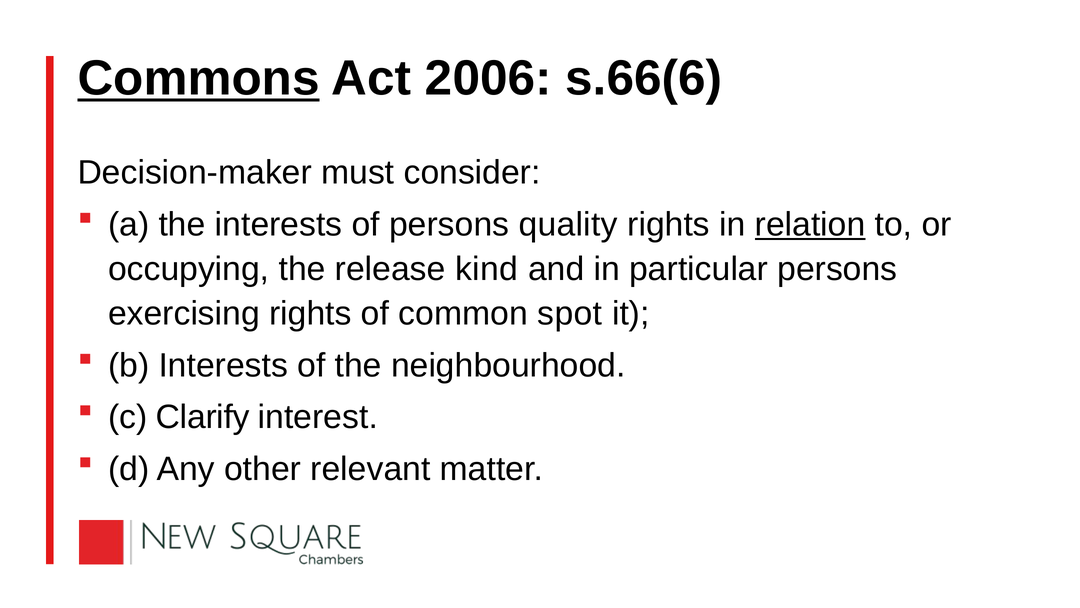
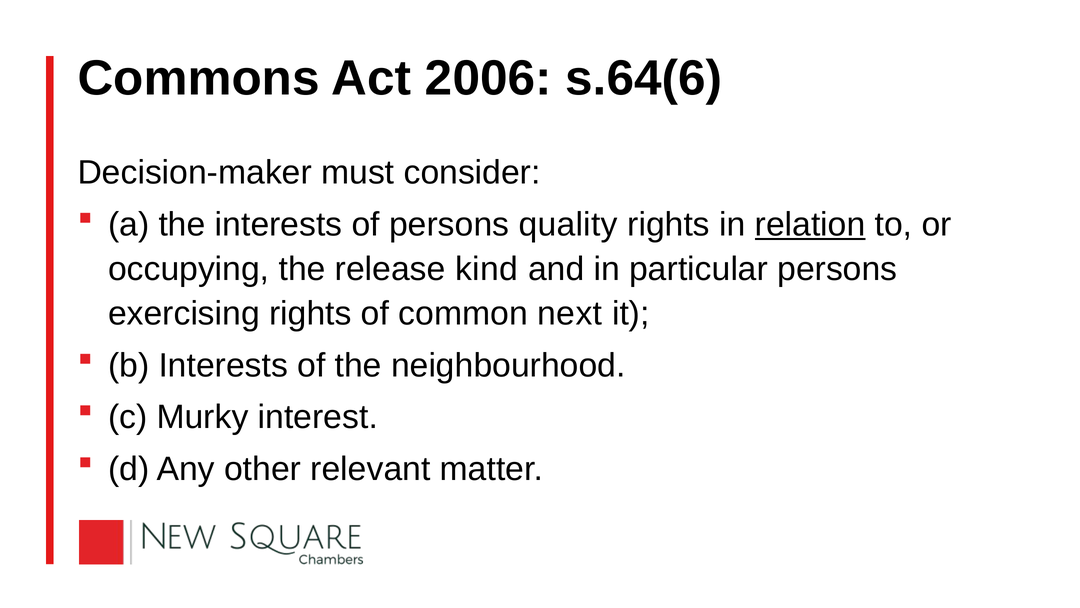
Commons underline: present -> none (199, 78)
s.66(6: s.66(6 -> s.64(6 (644, 78)
spot: spot -> next (570, 313)
Clarify: Clarify -> Murky (203, 417)
